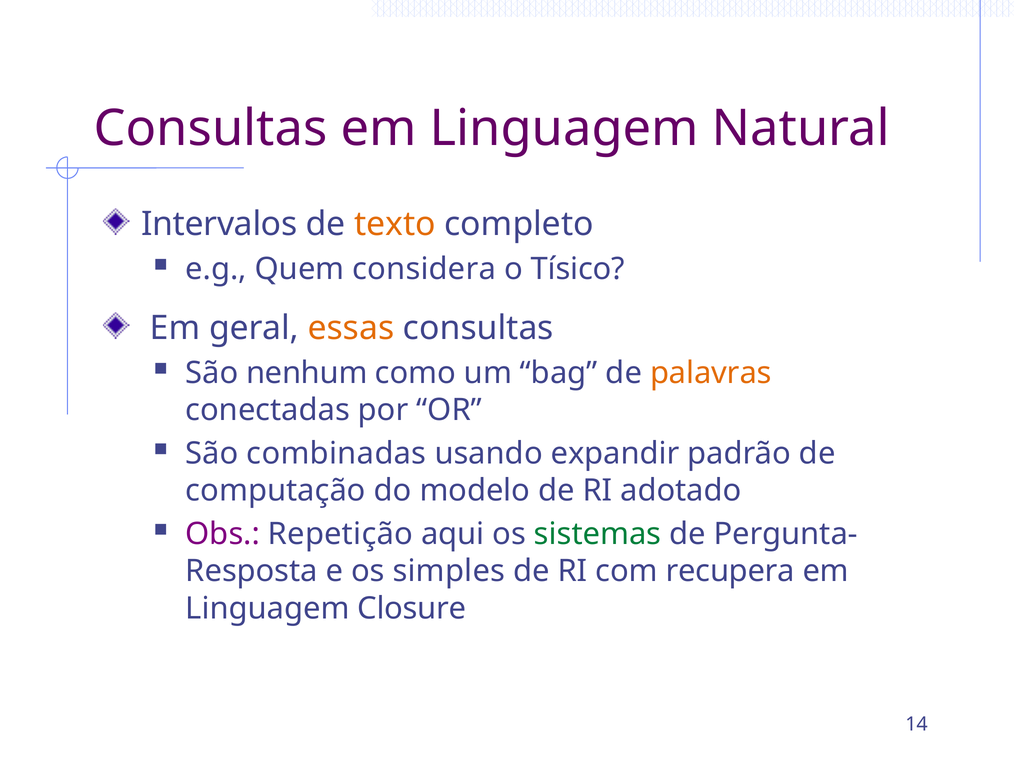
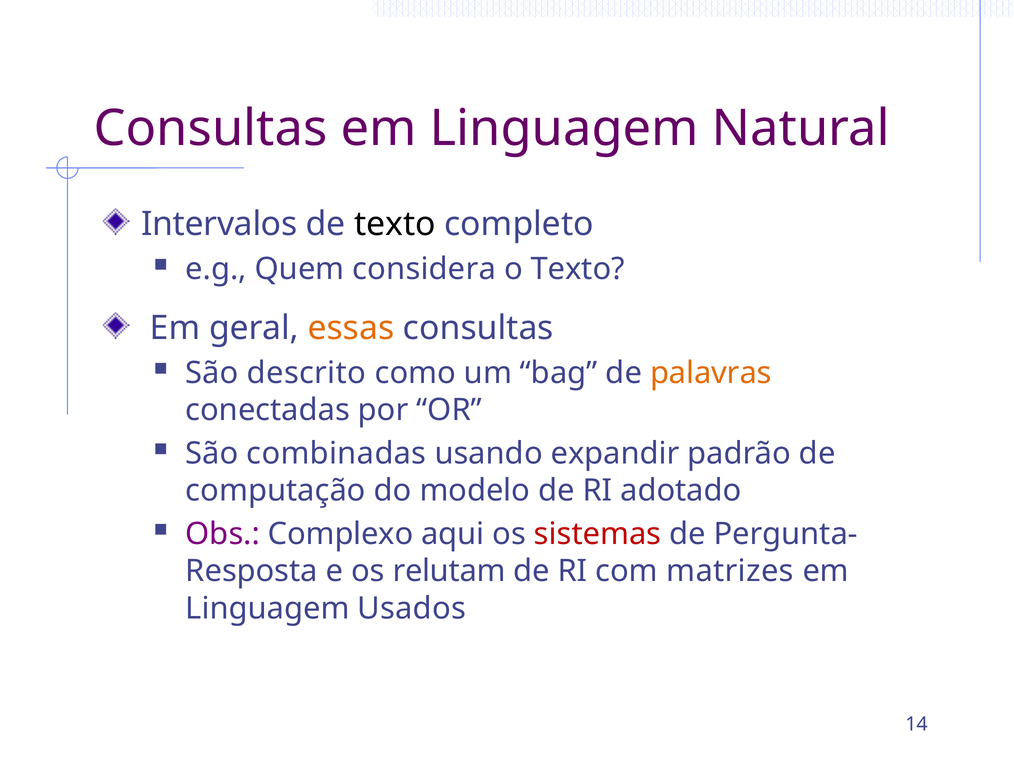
texto colour: orange -> black (395, 224)
o Tísico: Tísico -> Texto (578, 269)
nenhum: nenhum -> descrito (306, 373)
Repetição: Repetição -> Complexo (341, 534)
sistemas colour: green -> red (598, 534)
simples: simples -> relutam (449, 572)
recupera: recupera -> matrizes (730, 572)
Closure: Closure -> Usados (412, 609)
